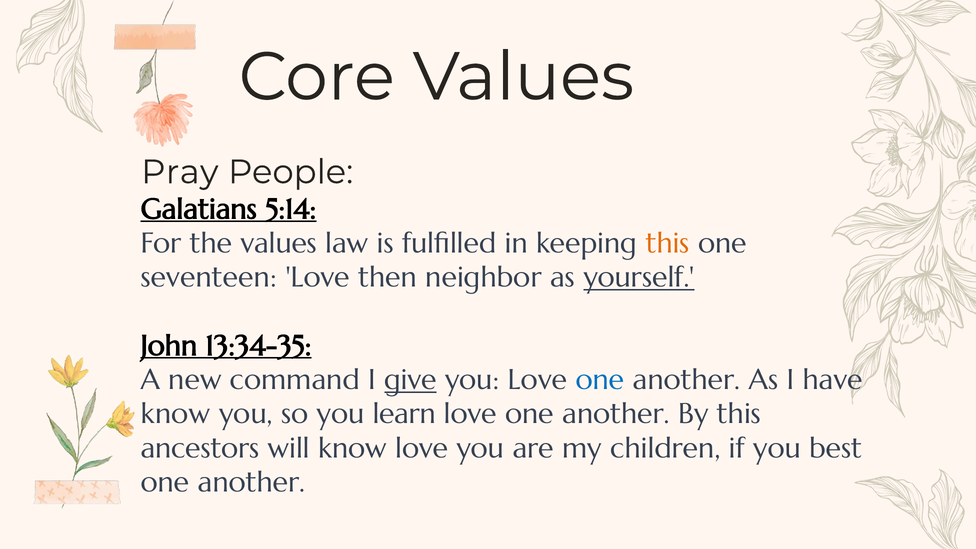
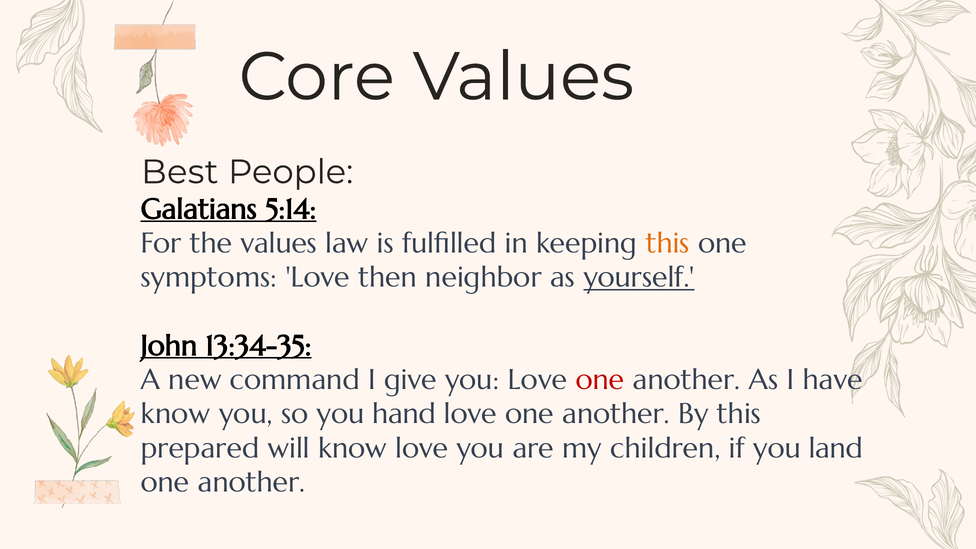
Pray: Pray -> Best (180, 172)
seventeen: seventeen -> symptoms (209, 277)
give underline: present -> none (410, 380)
one colour: blue -> red (600, 380)
learn: learn -> hand (404, 414)
ancestors: ancestors -> prepared (200, 448)
best: best -> land (836, 448)
